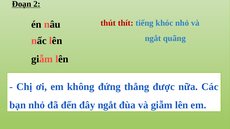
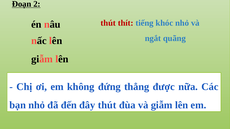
đây ngắt: ngắt -> thút (107, 105)
